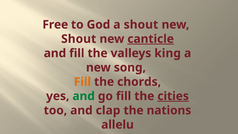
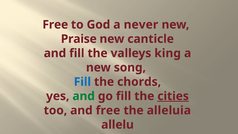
a shout: shout -> never (141, 25)
Shout: Shout -> Praise (79, 39)
canticle underline: present -> none (151, 39)
Fill colour: orange -> blue (82, 82)
and clap: clap -> free (108, 110)
nations: nations -> alleluia (169, 110)
